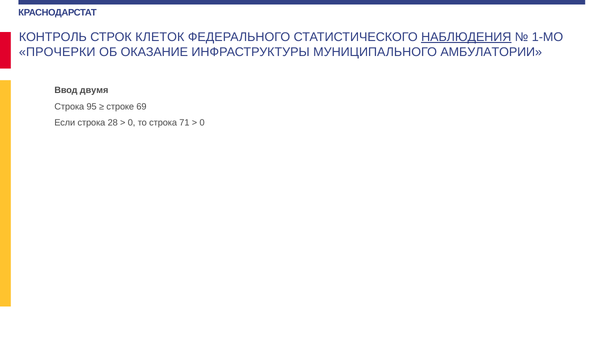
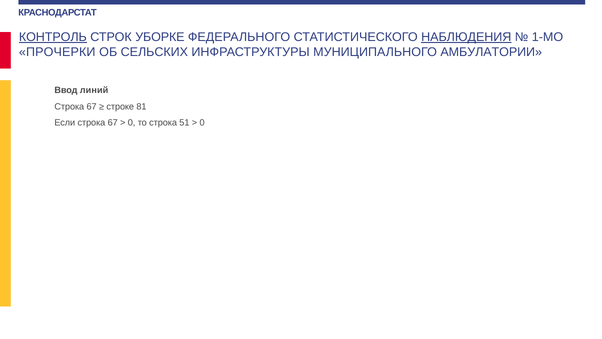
КОНТРОЛЬ underline: none -> present (53, 37)
КЛЕТОК: КЛЕТОК -> УБОРКЕ (160, 37)
ОКАЗАНИЕ: ОКАЗАНИЕ -> СЕЛЬСКИХ (154, 52)
двумя: двумя -> линий (94, 90)
95: 95 -> 67 (92, 106)
69: 69 -> 81 (142, 106)
Если строка 28: 28 -> 67 (113, 123)
71: 71 -> 51 (184, 123)
